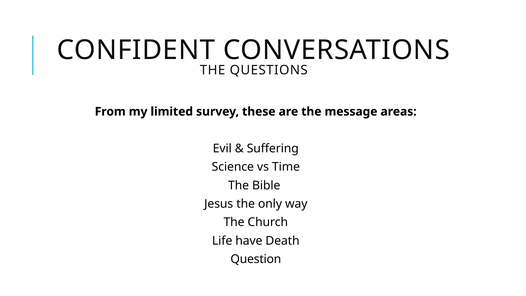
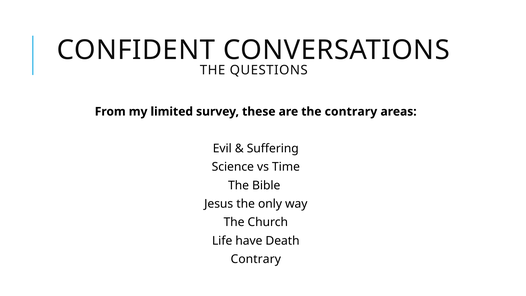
the message: message -> contrary (351, 112)
Question: Question -> Contrary (256, 259)
